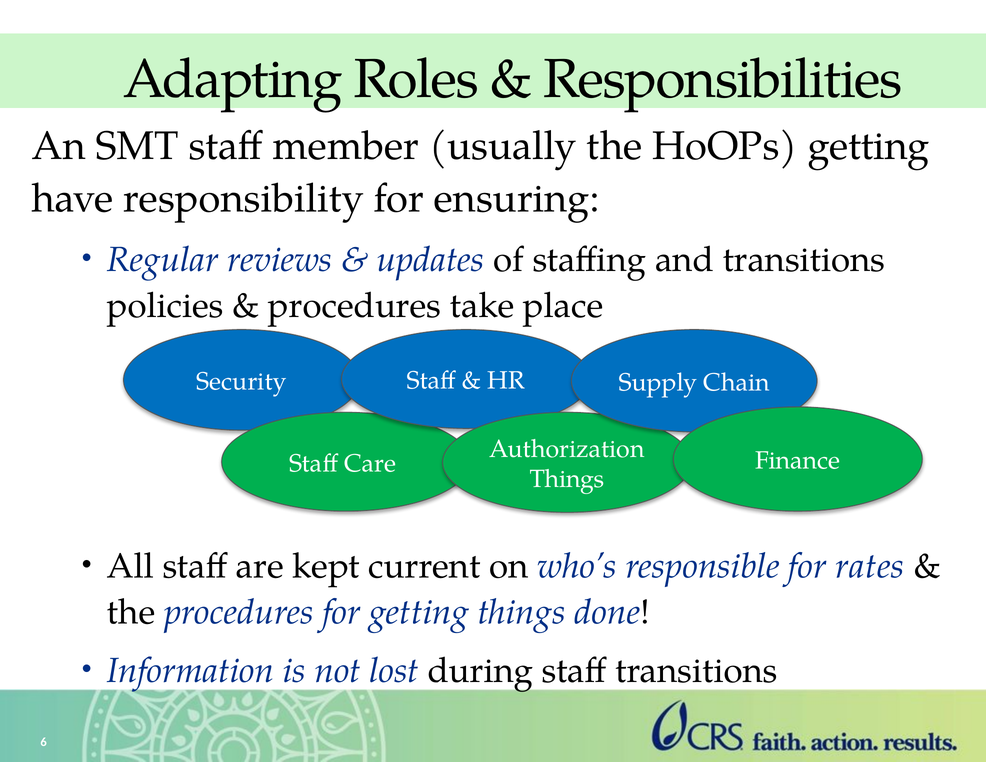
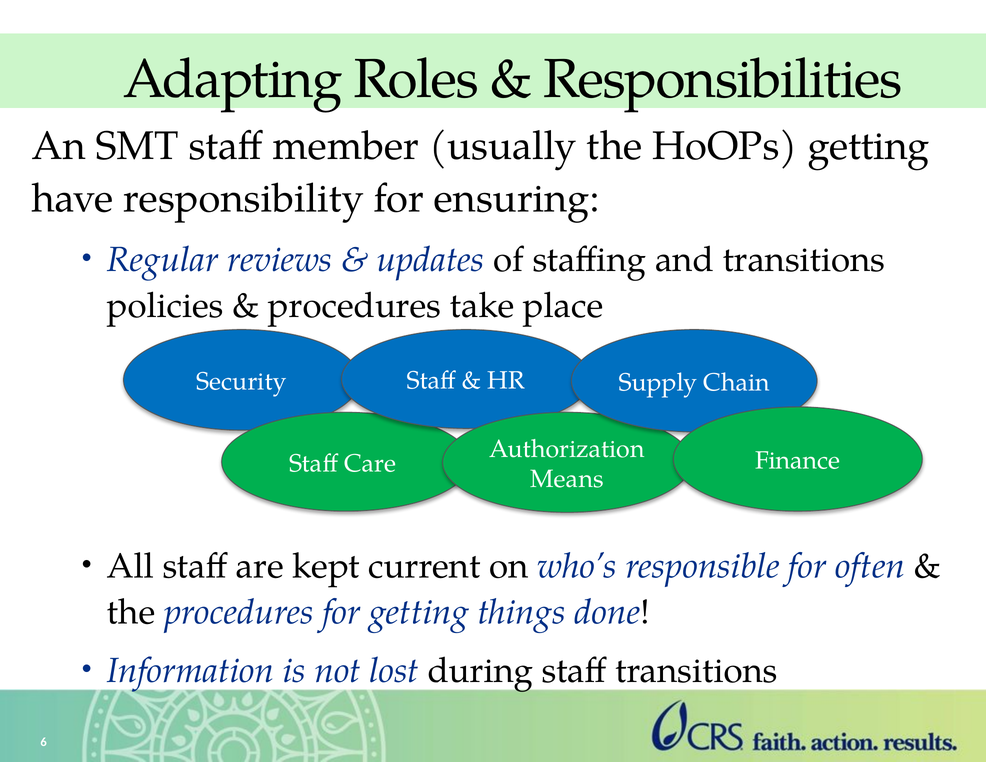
Things: Things -> Means (567, 479)
rates: rates -> often (870, 566)
